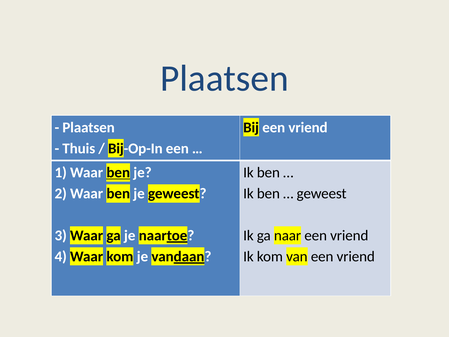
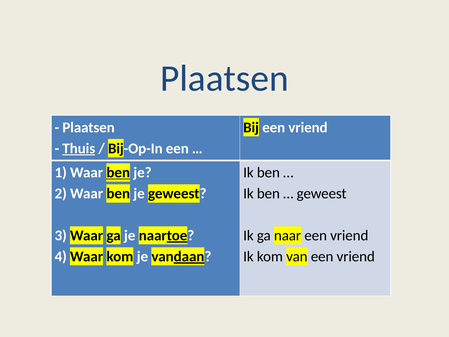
Thuis underline: none -> present (79, 148)
